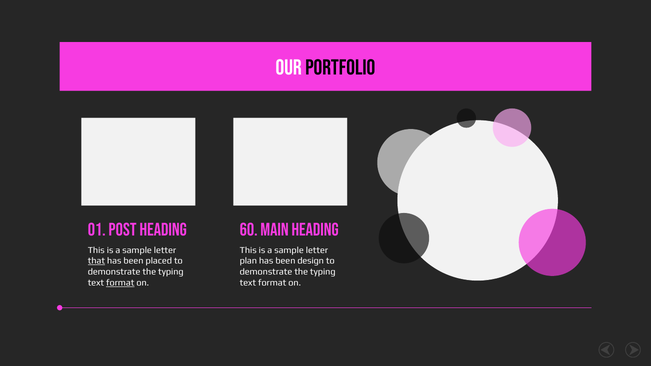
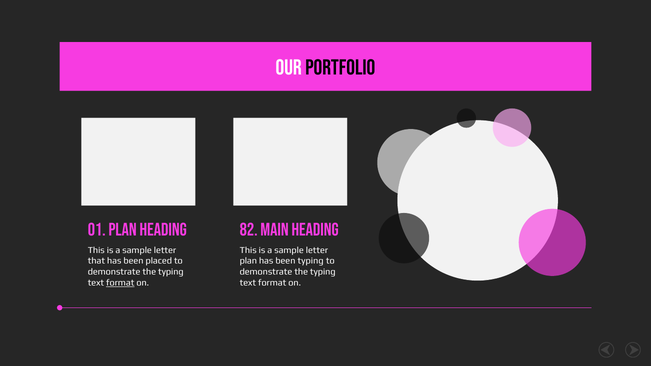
01 Post: Post -> Plan (123, 230)
60: 60 -> 82 (249, 230)
that underline: present -> none (96, 261)
been design: design -> typing (311, 261)
